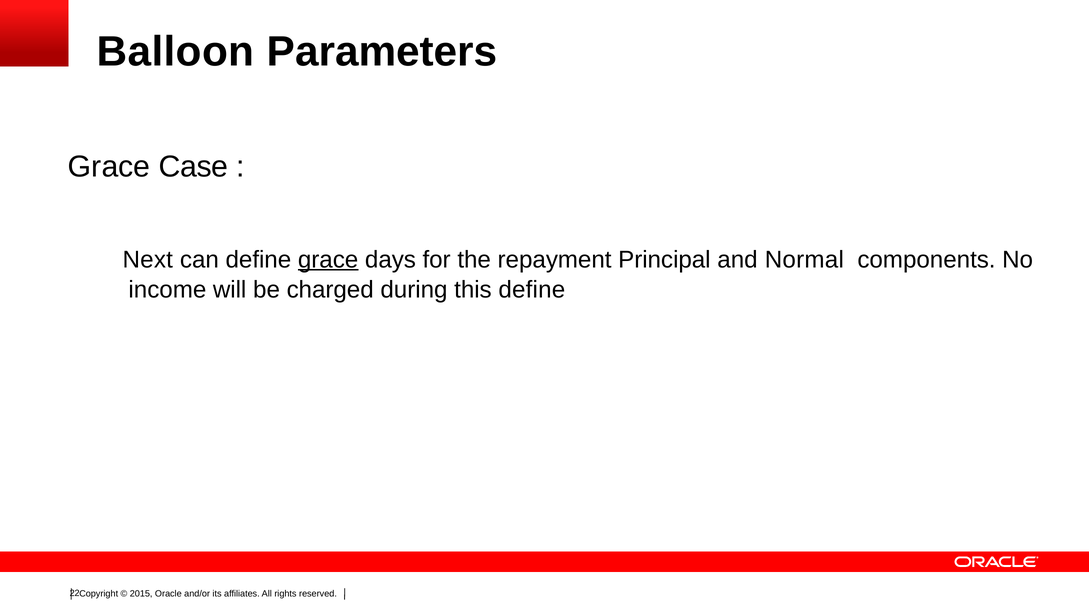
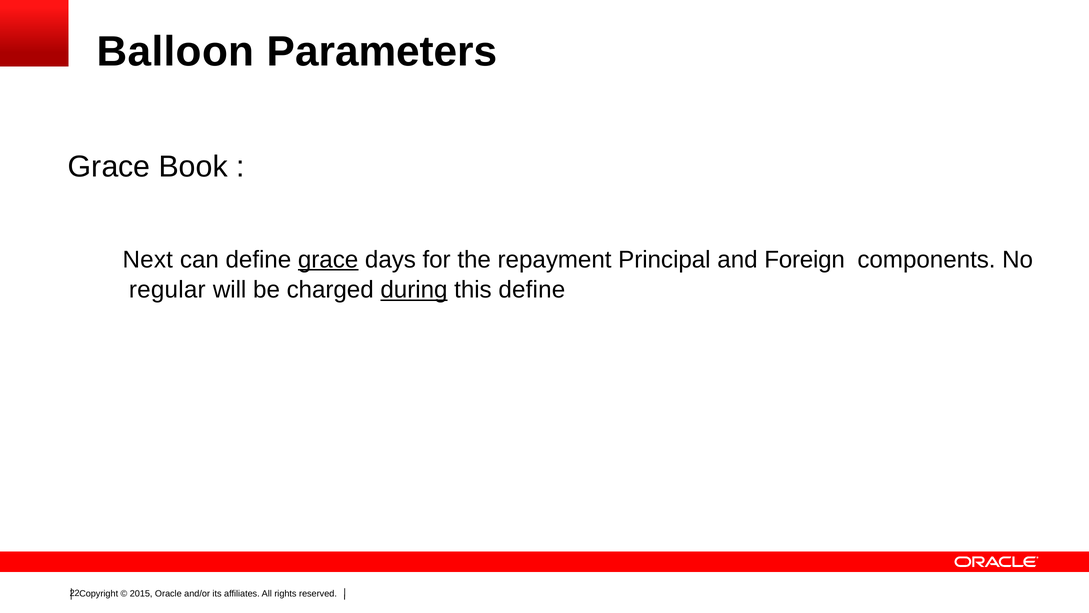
Case: Case -> Book (193, 167)
Normal: Normal -> Foreign (805, 259)
income: income -> regular (167, 290)
during underline: none -> present (414, 290)
